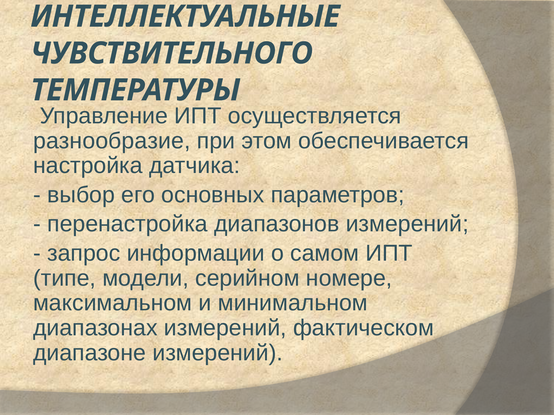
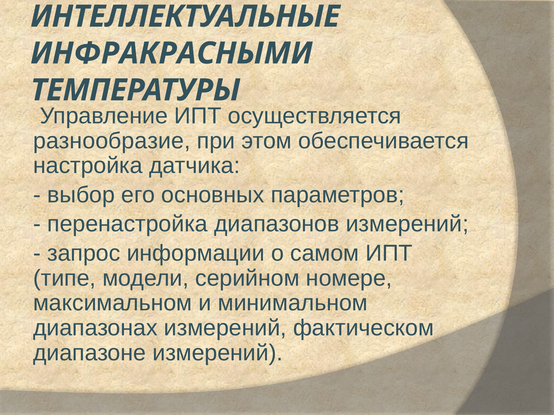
ЧУВСТВИТЕЛЬНОГО: ЧУВСТВИТЕЛЬНОГО -> ИНФРАКРАСНЫМИ (171, 53)
